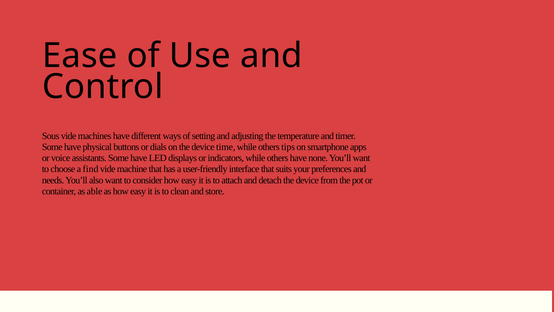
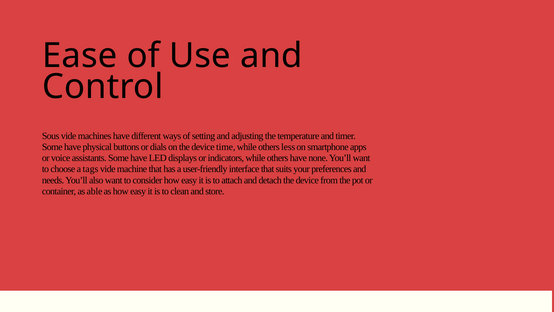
tips: tips -> less (288, 147)
find: find -> tags (91, 169)
